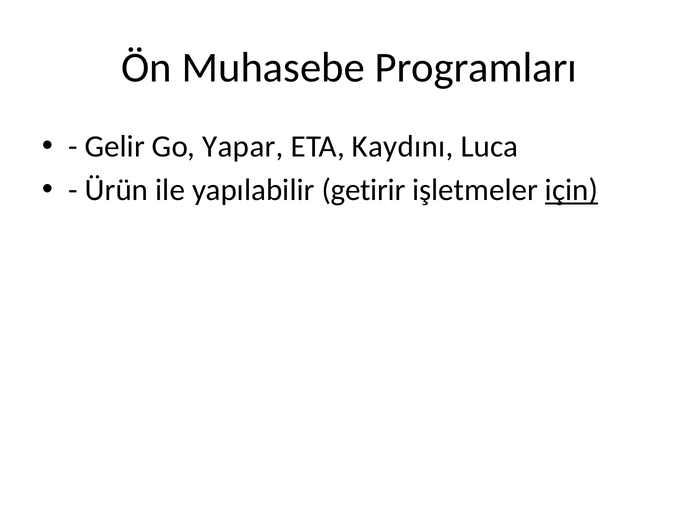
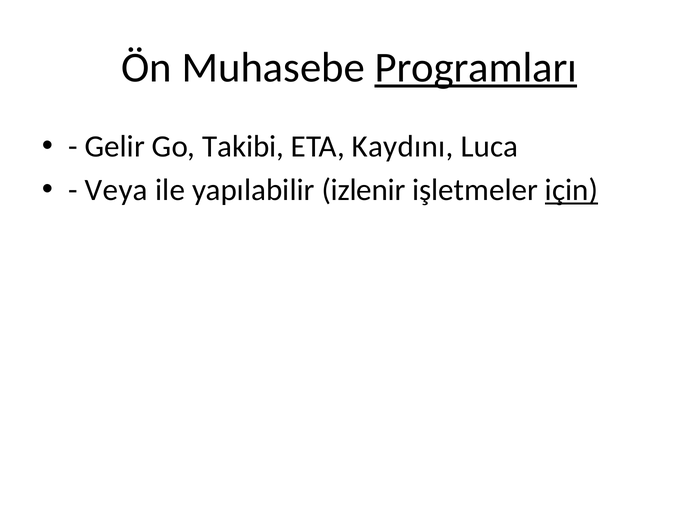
Programları underline: none -> present (476, 68)
Yapar: Yapar -> Takibi (243, 147)
Ürün: Ürün -> Veya (116, 190)
getirir: getirir -> izlenir (363, 190)
